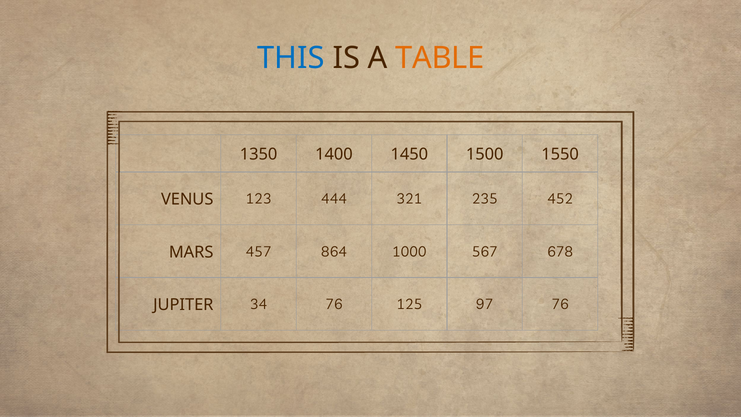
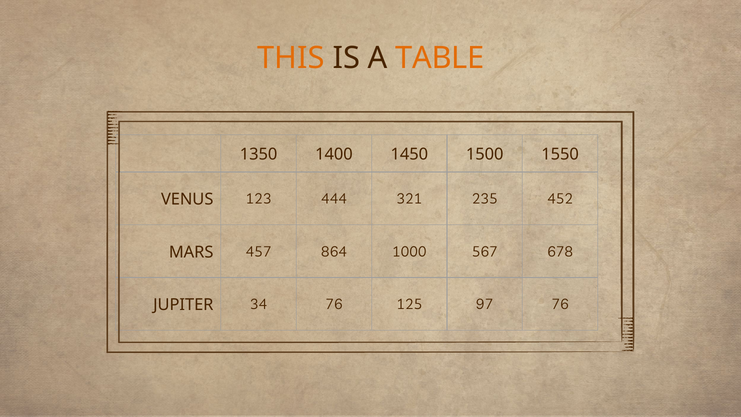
THIS colour: blue -> orange (291, 58)
